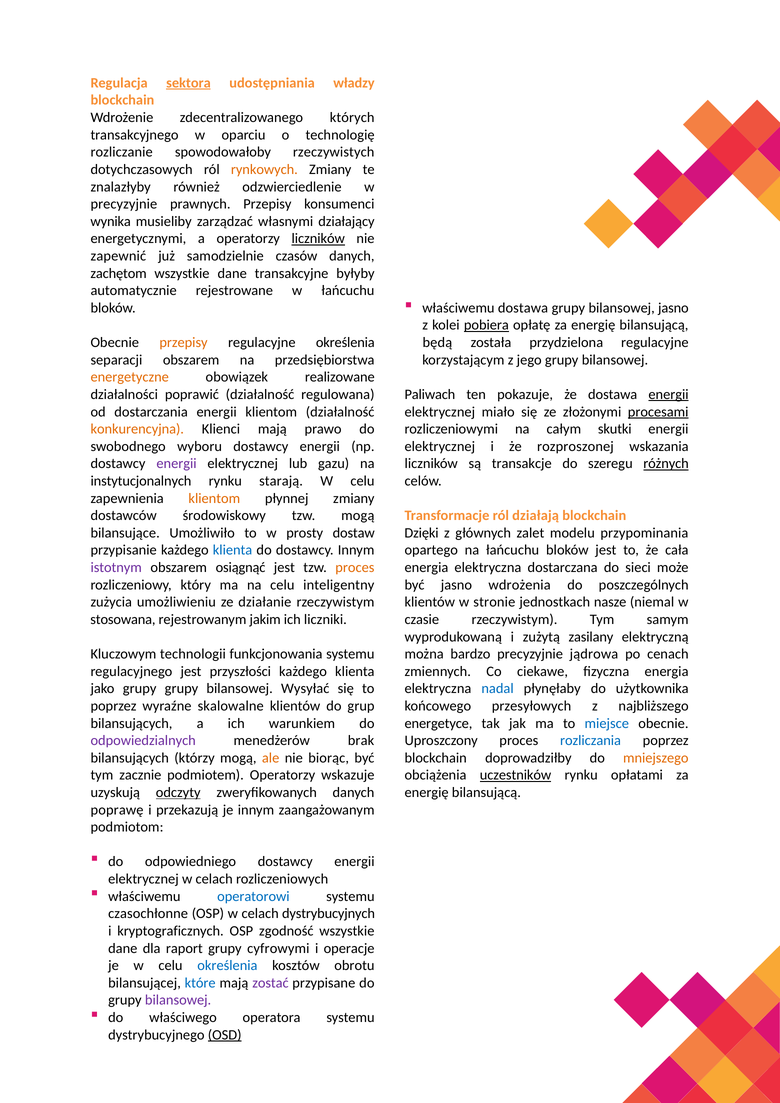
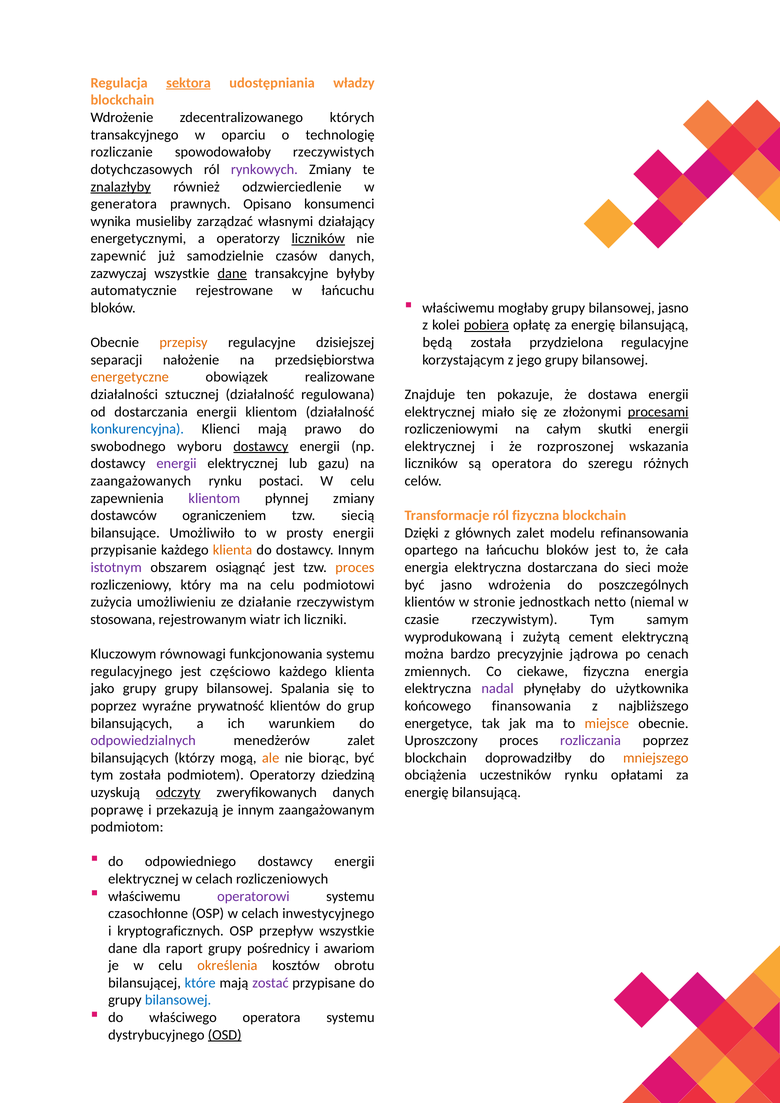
rynkowych colour: orange -> purple (264, 169)
znalazłyby underline: none -> present (121, 187)
precyzyjnie: precyzyjnie -> generatora (124, 204)
prawnych Przepisy: Przepisy -> Opisano (267, 204)
zachętom: zachętom -> zazwyczaj (119, 273)
dane underline: none -> present (232, 273)
właściwemu dostawa: dostawa -> mogłaby (523, 308)
regulacyjne określenia: określenia -> dzisiejszej (345, 343)
separacji obszarem: obszarem -> nałożenie (191, 360)
poprawić: poprawić -> sztucznej (192, 395)
Paliwach: Paliwach -> Znajduje (430, 395)
energii underline: present -> none (669, 395)
konkurencyjna colour: orange -> blue (137, 429)
dostawcy underline: none -> present (261, 446)
są transakcje: transakcje -> operatora (522, 464)
różnych underline: present -> none (666, 464)
instytucjonalnych: instytucjonalnych -> zaangażowanych (141, 481)
starają: starają -> postaci (281, 481)
klientom colour: orange -> purple (214, 498)
środowiskowy: środowiskowy -> ograniczeniem (224, 516)
tzw mogą: mogą -> siecią (358, 516)
ról działają: działają -> fizyczna (536, 516)
prosty dostaw: dostaw -> energii (354, 533)
przypominania: przypominania -> refinansowania (645, 533)
klienta colour: blue -> orange (233, 550)
inteligentny: inteligentny -> podmiotowi (339, 585)
nasze: nasze -> netto (610, 602)
jakim: jakim -> wiatr (265, 620)
zasilany: zasilany -> cement (591, 637)
technologii: technologii -> równowagi (193, 654)
przyszłości: przyszłości -> częściowo (240, 671)
Wysyłać: Wysyłać -> Spalania (305, 689)
nadal colour: blue -> purple (498, 689)
skalowalne: skalowalne -> prywatność (231, 706)
przesyłowych: przesyłowych -> finansowania (531, 706)
miejsce colour: blue -> orange (607, 723)
menedżerów brak: brak -> zalet (361, 741)
rozliczania colour: blue -> purple (591, 741)
tym zacznie: zacznie -> została (140, 775)
wskazuje: wskazuje -> dziedziną (348, 775)
uczestników underline: present -> none (516, 775)
operatorowi colour: blue -> purple (253, 896)
dystrybucyjnych: dystrybucyjnych -> inwestycyjnego (328, 914)
zgodność: zgodność -> przepływ (286, 931)
cyfrowymi: cyfrowymi -> pośrednicy (278, 948)
operacje: operacje -> awariom (349, 948)
określenia colour: blue -> orange (227, 966)
bilansowej colour: purple -> blue (178, 1000)
